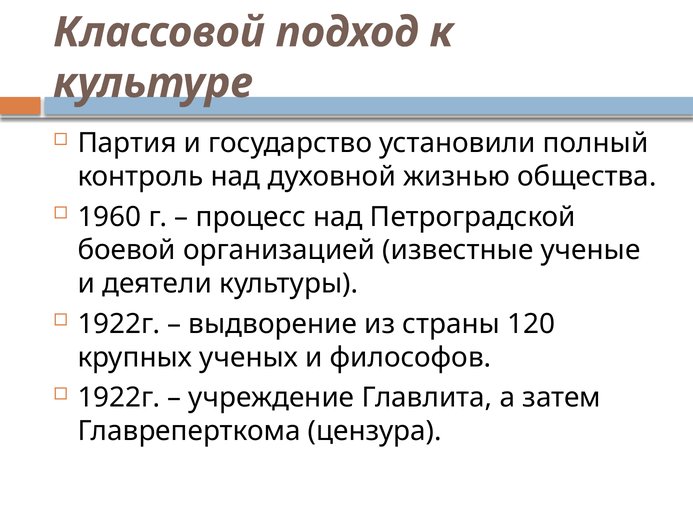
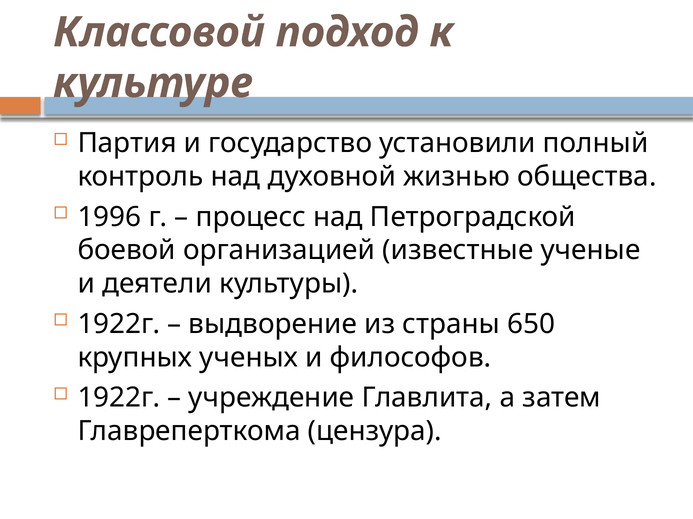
1960: 1960 -> 1996 (109, 217)
120: 120 -> 650 (531, 324)
